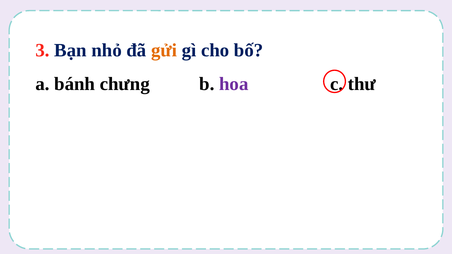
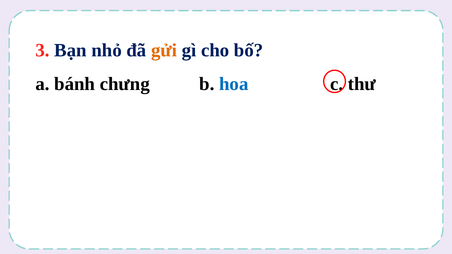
hoa colour: purple -> blue (234, 84)
